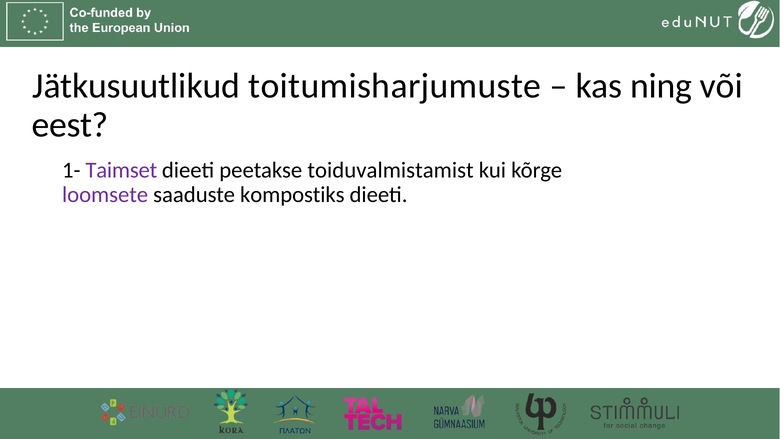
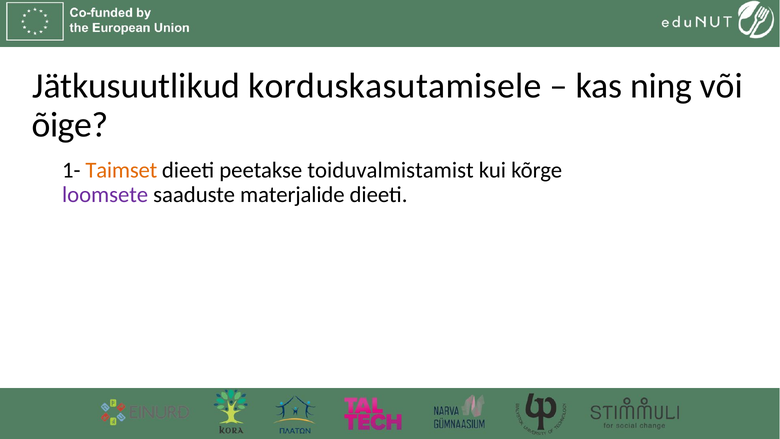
toitumisharjumuste: toitumisharjumuste -> korduskasutamisele (395, 86)
eest: eest -> õige (70, 125)
Taimset colour: purple -> orange (121, 170)
kompostiks: kompostiks -> materjalide (292, 195)
